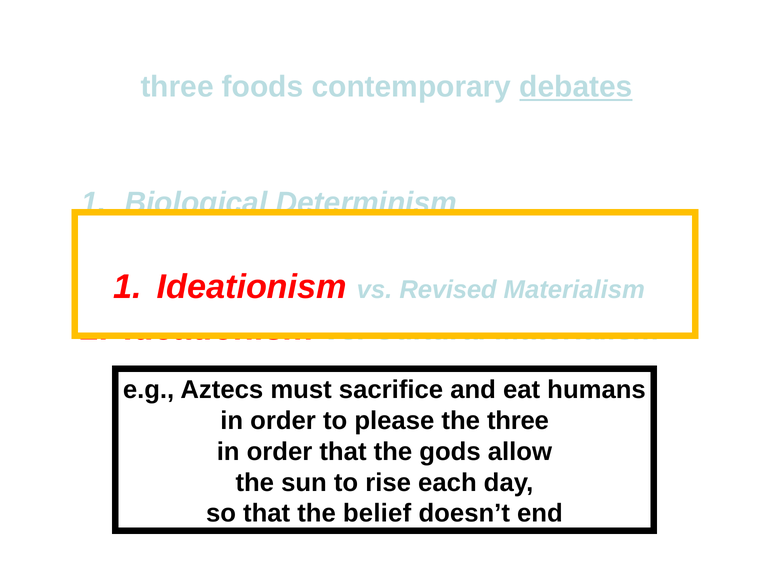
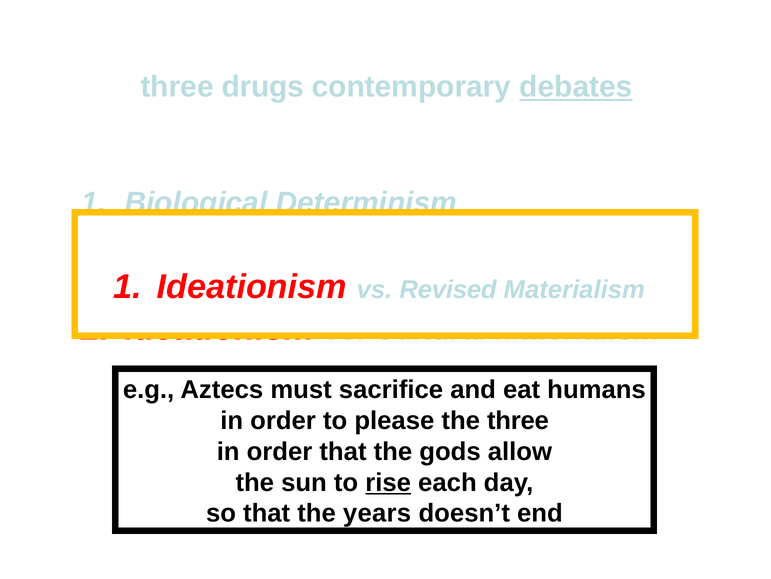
foods: foods -> drugs (263, 87)
rise underline: none -> present (388, 482)
belief: belief -> years (377, 513)
